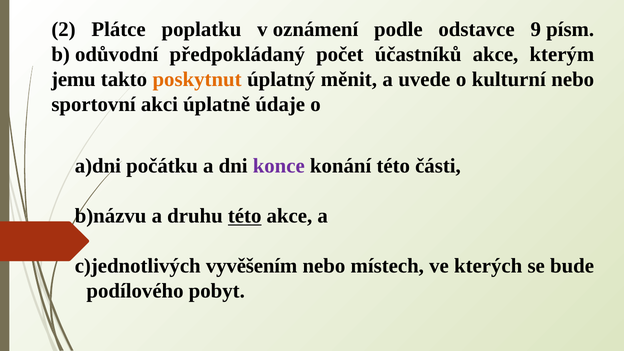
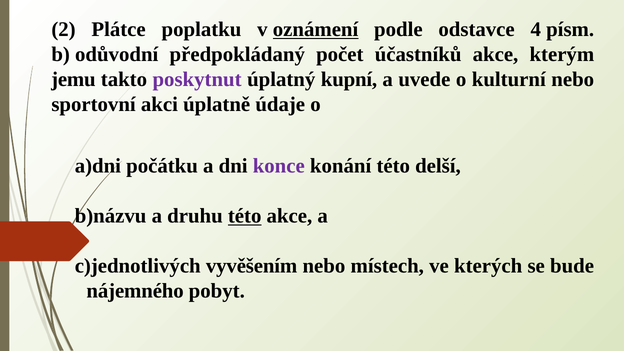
oznámení underline: none -> present (316, 30)
9: 9 -> 4 (536, 30)
poskytnut colour: orange -> purple (197, 79)
měnit: měnit -> kupní (349, 79)
části: části -> delší (438, 166)
podílového: podílového -> nájemného (135, 291)
